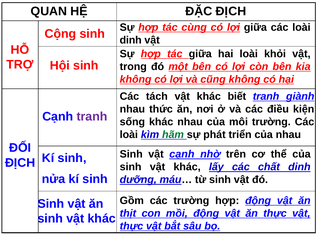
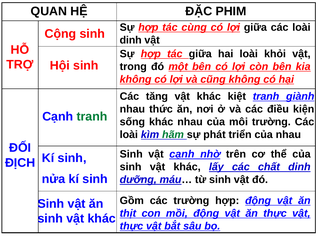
ĐẶC ĐỊCH: ĐỊCH -> PHIM (231, 11)
tách: tách -> tăng (157, 96)
biết: biết -> kiệt (237, 96)
tranh colour: purple -> green (92, 116)
